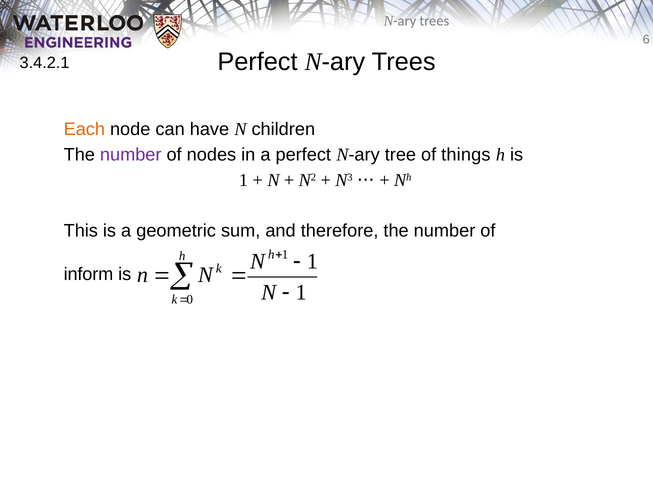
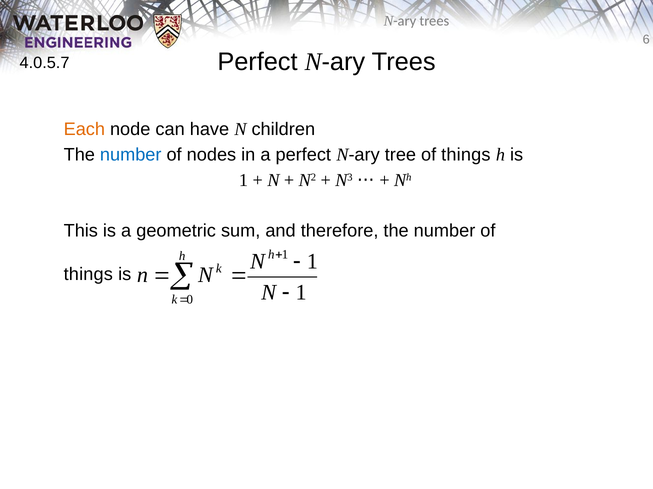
3.4.2.1: 3.4.2.1 -> 4.0.5.7 (45, 63)
number colour: purple -> blue (131, 155)
inform: inform -> things (88, 275)
